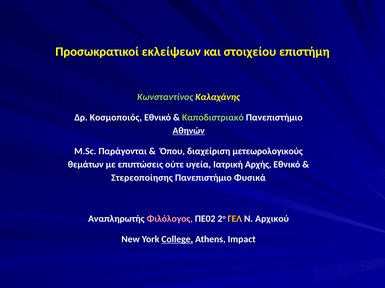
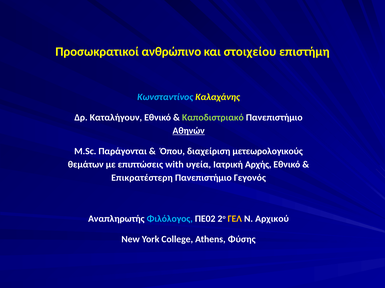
εκλείψεων: εκλείψεων -> ανθρώπινο (171, 52)
Κωνσταντίνος colour: light green -> light blue (165, 97)
Κοσμοποιός: Κοσμοποιός -> Καταλήγουν (116, 118)
ούτε: ούτε -> with (174, 165)
Στερεοποίησης: Στερεοποίησης -> Επικρατέστερη (142, 178)
Φυσικά: Φυσικά -> Γεγονός (250, 178)
Φιλόλογος colour: pink -> light blue (170, 219)
College underline: present -> none (177, 240)
Impact: Impact -> Φύσης (242, 240)
